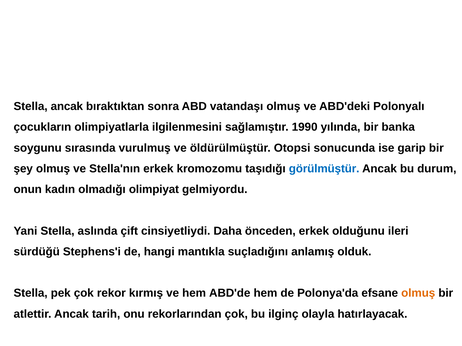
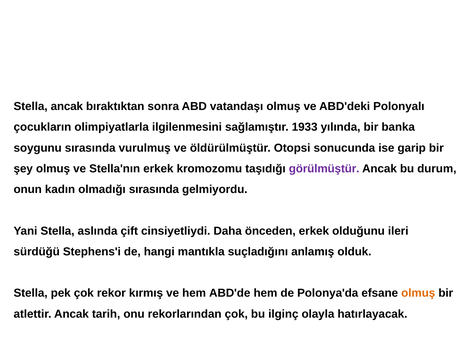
1990: 1990 -> 1933 (305, 127)
görülmüştür colour: blue -> purple (324, 169)
olmadığı olimpiyat: olimpiyat -> sırasında (154, 190)
